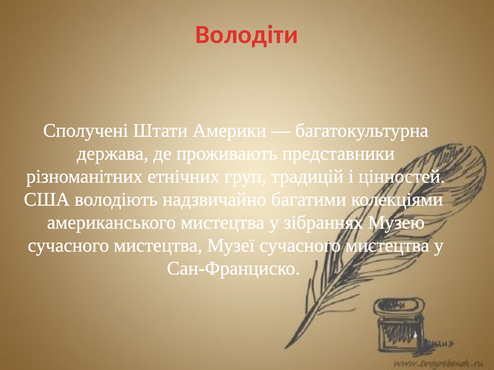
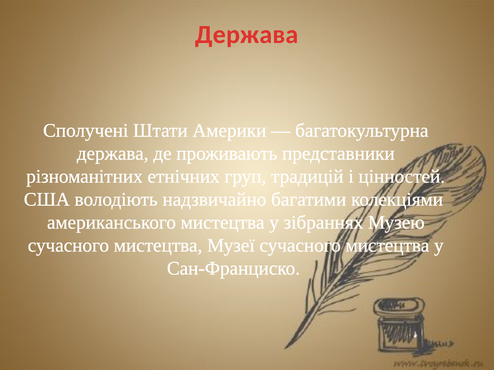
Володіти: Володіти -> Держава (247, 35)
